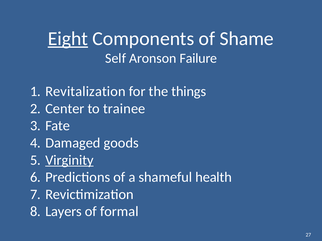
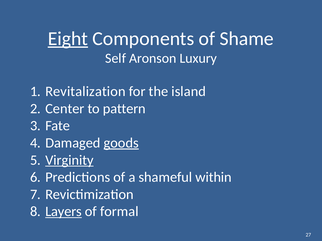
Failure: Failure -> Luxury (198, 58)
things: things -> island (189, 92)
trainee: trainee -> pattern (124, 109)
goods underline: none -> present (121, 143)
health: health -> within (214, 178)
Layers underline: none -> present (64, 212)
